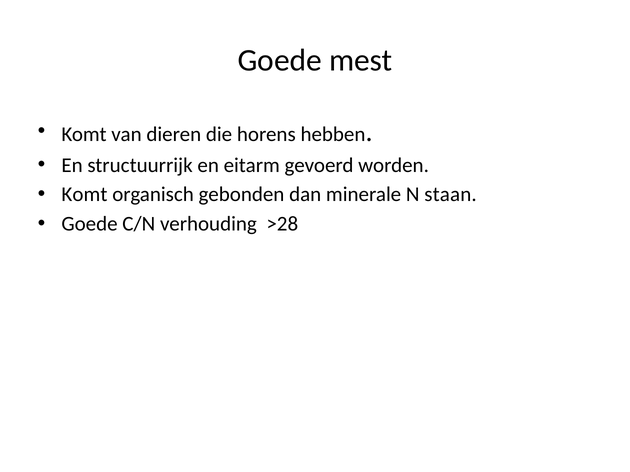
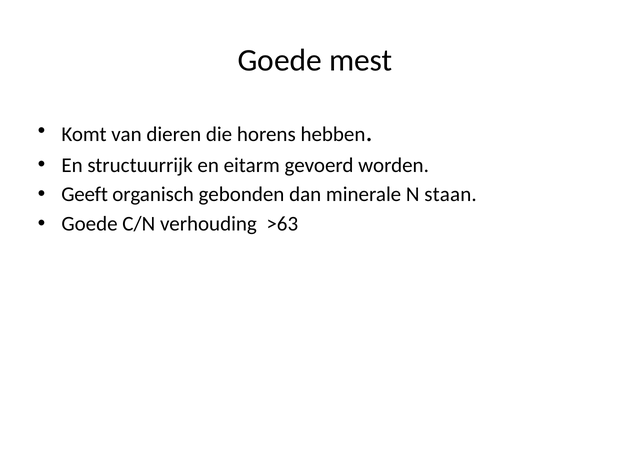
Komt: Komt -> Geeft (85, 195)
>28: >28 -> >63 (282, 224)
